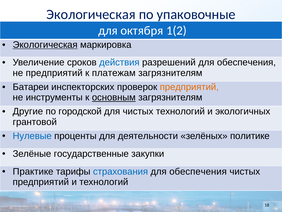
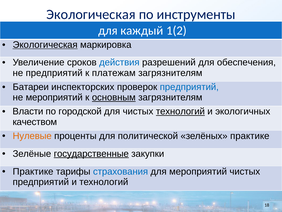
упаковочные: упаковочные -> инструменты (196, 14)
октября: октября -> каждый (142, 31)
предприятий colour: orange -> blue (189, 87)
не инструменты: инструменты -> мероприятий (54, 97)
Другие: Другие -> Власти (28, 111)
технологий underline: none -> present (180, 111)
грантовой: грантовой -> качеством (35, 122)
Нулевые colour: blue -> orange (32, 136)
деятельности: деятельности -> политической (148, 136)
зелёных политике: политике -> практике (250, 136)
государственные underline: none -> present (91, 153)
обеспечения: обеспечения -> мероприятий (198, 171)
